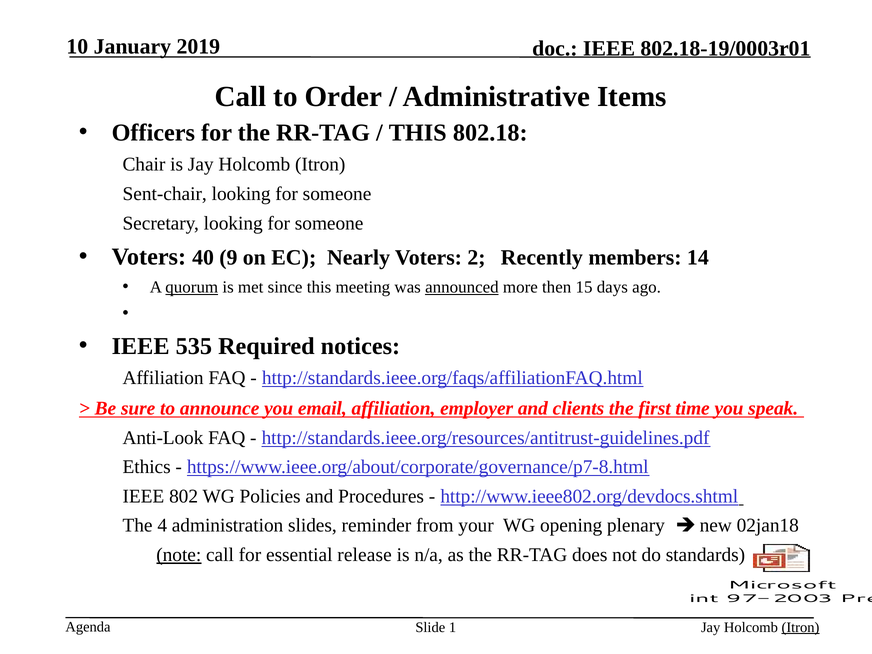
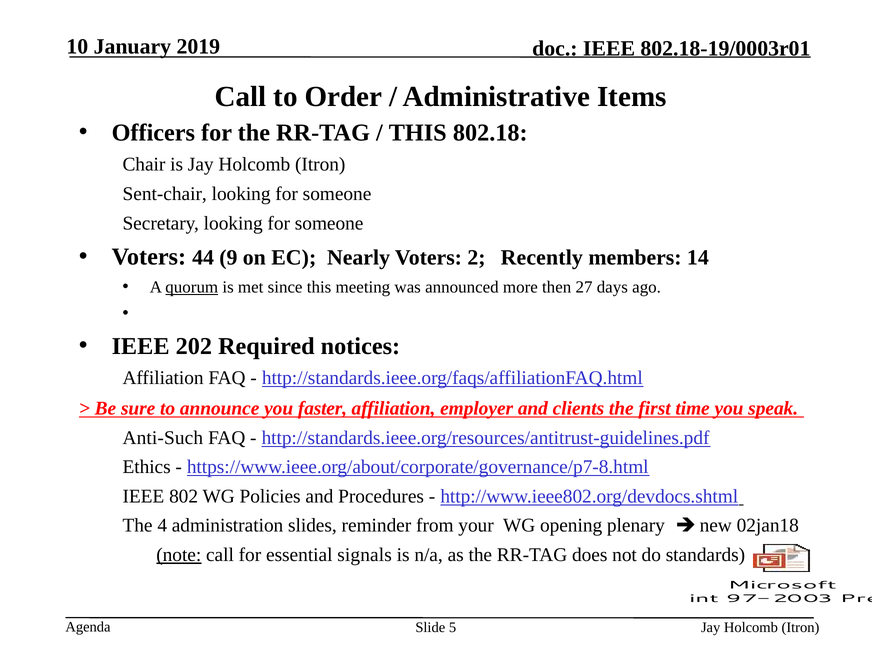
40: 40 -> 44 (203, 258)
announced underline: present -> none (462, 287)
15: 15 -> 27 (584, 287)
535: 535 -> 202 (194, 346)
email: email -> faster (322, 408)
Anti-Look: Anti-Look -> Anti-Such (163, 438)
release: release -> signals (365, 555)
1: 1 -> 5 (453, 627)
Itron underline: present -> none (800, 627)
